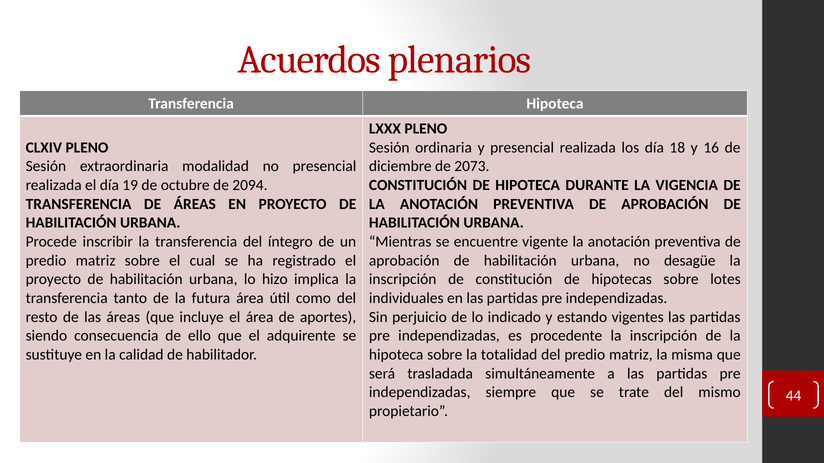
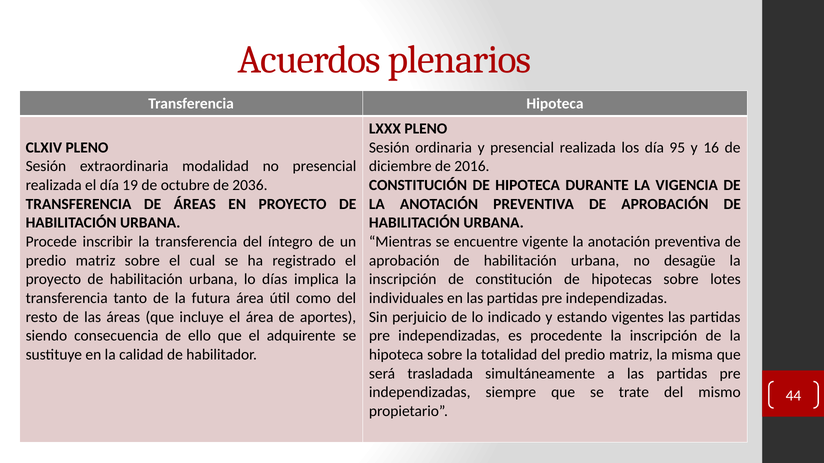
18: 18 -> 95 (677, 148)
2073: 2073 -> 2016 (472, 166)
2094: 2094 -> 2036 (250, 185)
hizo: hizo -> días (275, 280)
